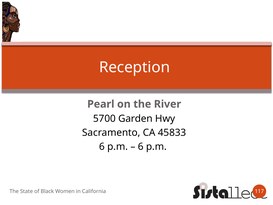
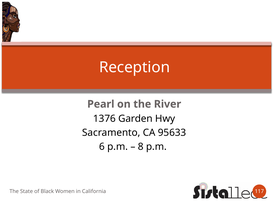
5700: 5700 -> 1376 (104, 118)
45833: 45833 -> 95633 (172, 132)
6: 6 -> 8 (141, 147)
